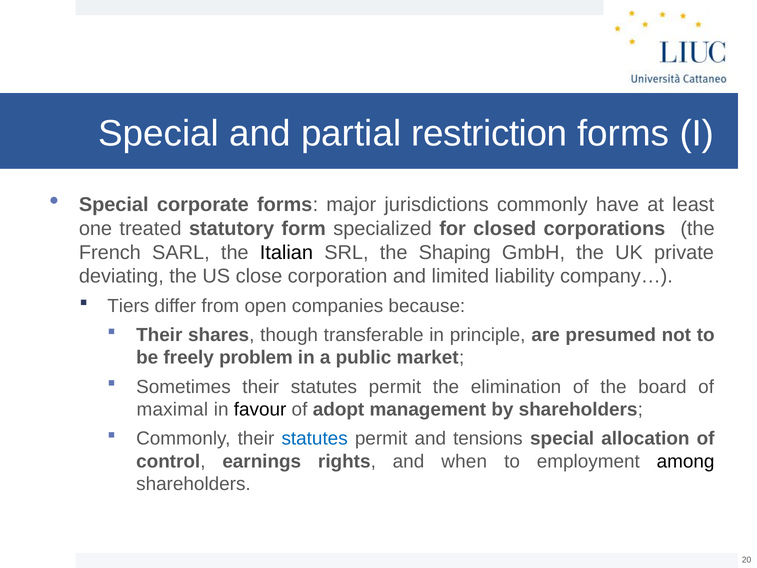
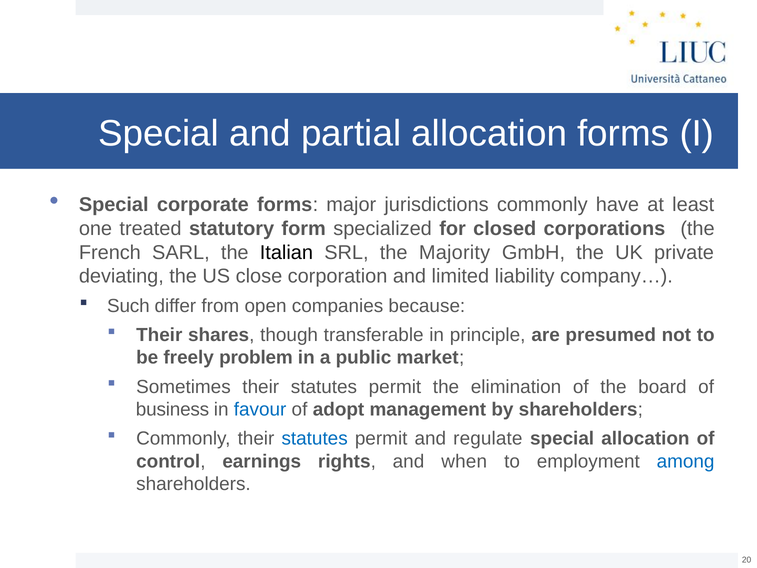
partial restriction: restriction -> allocation (489, 133)
Shaping: Shaping -> Majority (455, 252)
Tiers: Tiers -> Such (128, 306)
maximal: maximal -> business (173, 409)
favour colour: black -> blue (260, 409)
tensions: tensions -> regulate (488, 438)
among colour: black -> blue (686, 461)
